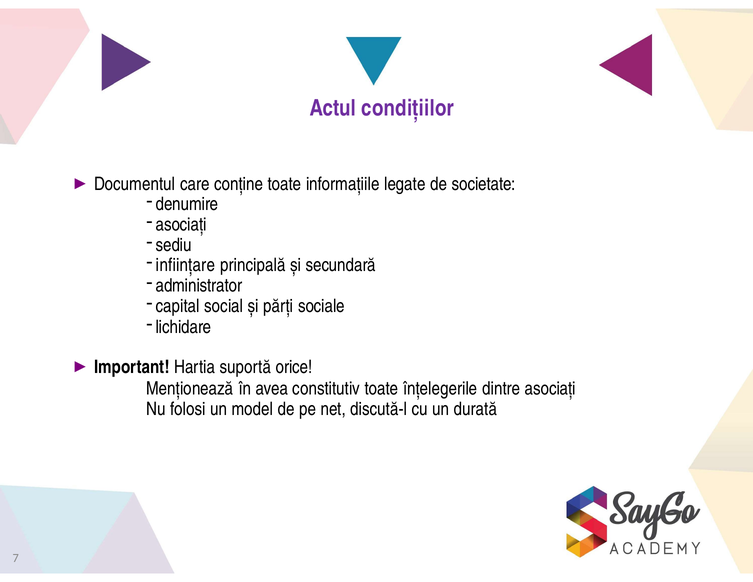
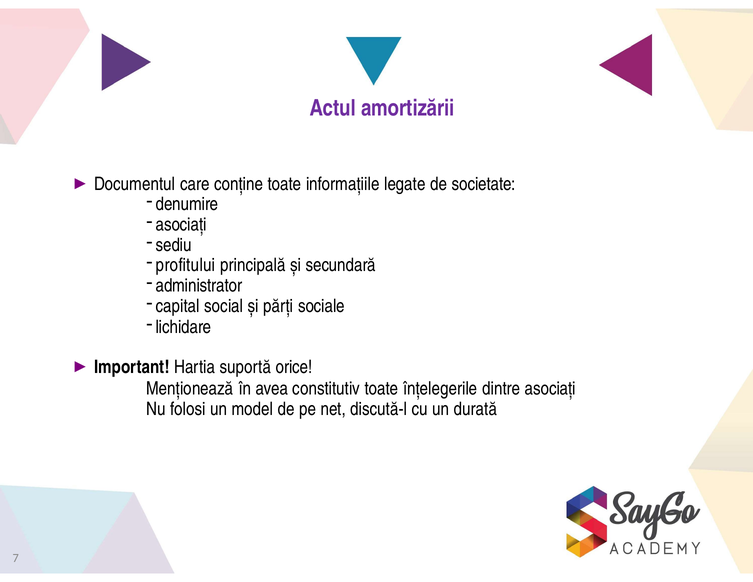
condițiilor: condițiilor -> amortizării (408, 108)
inființare: inființare -> profitului (186, 265)
